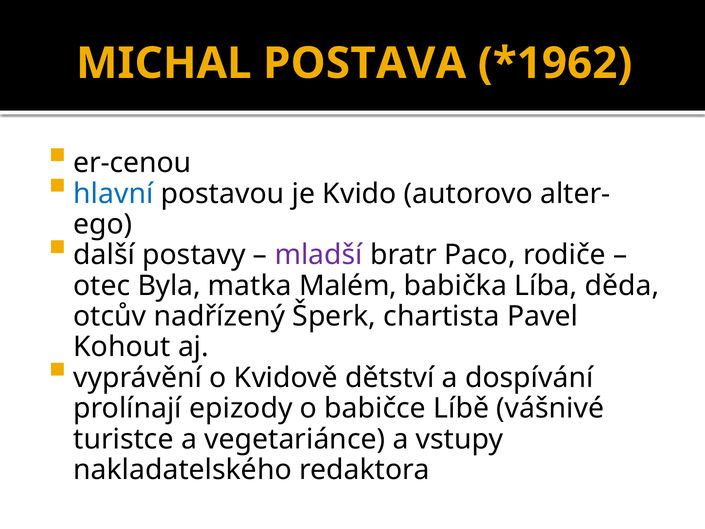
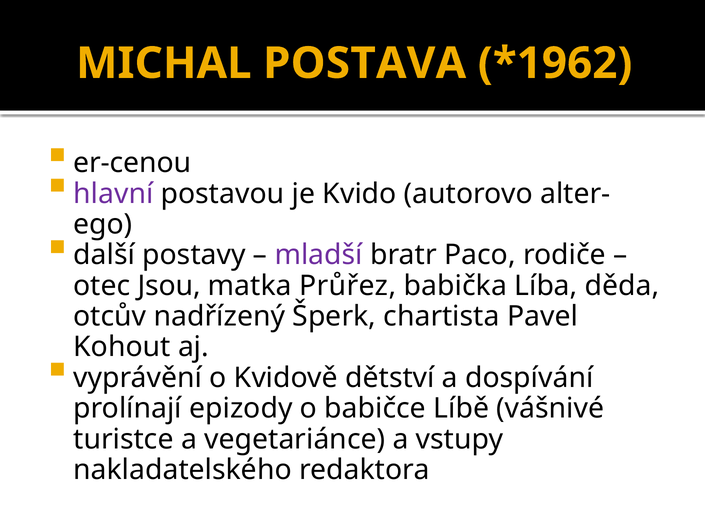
hlavní colour: blue -> purple (113, 194)
Byla: Byla -> Jsou (169, 286)
Malém: Malém -> Průřez (348, 286)
